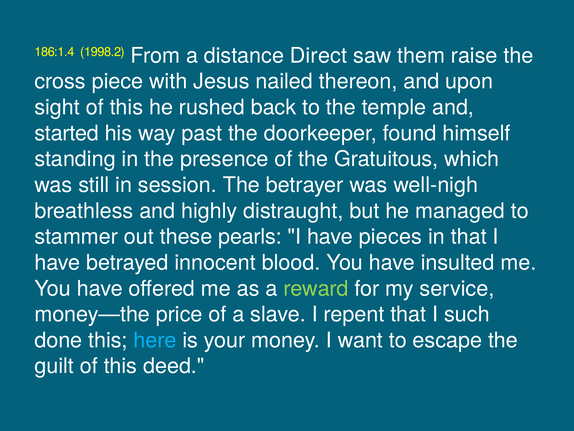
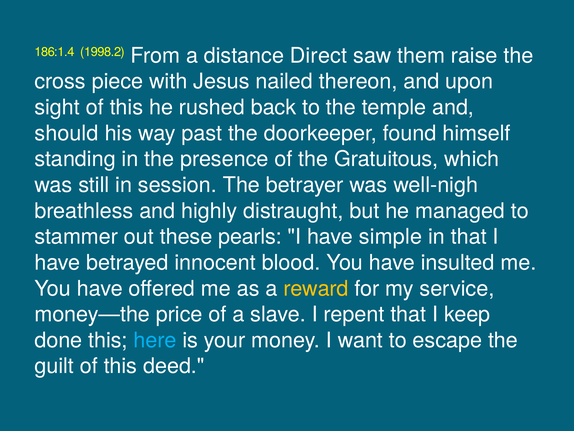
started: started -> should (66, 133)
pieces: pieces -> simple (390, 237)
reward colour: light green -> yellow (316, 288)
such: such -> keep (467, 314)
